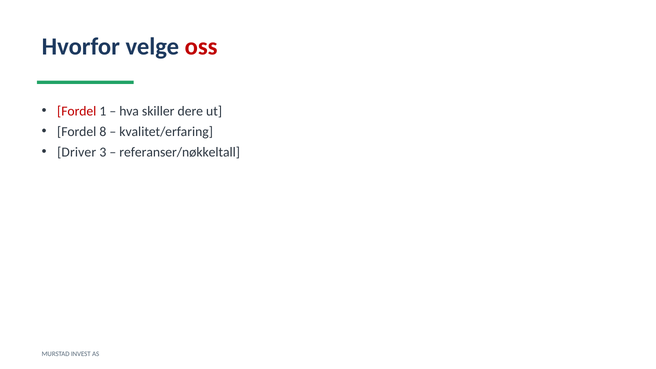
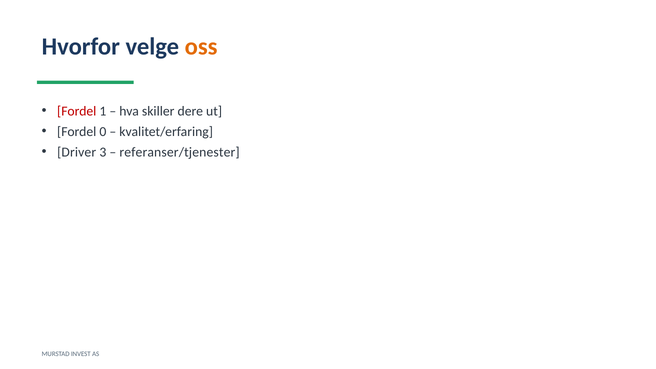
oss colour: red -> orange (201, 47)
8: 8 -> 0 (103, 132)
referanser/nøkkeltall: referanser/nøkkeltall -> referanser/tjenester (180, 152)
